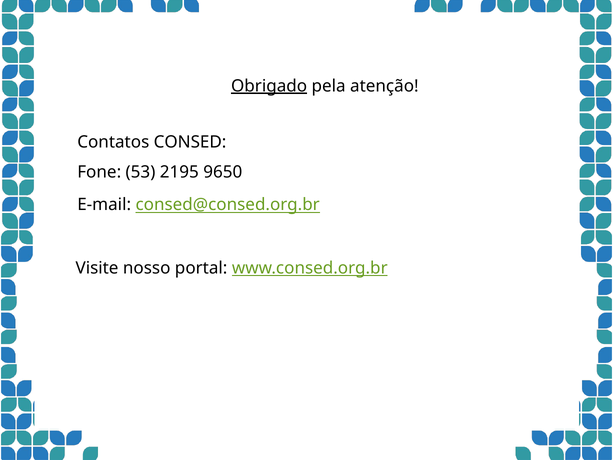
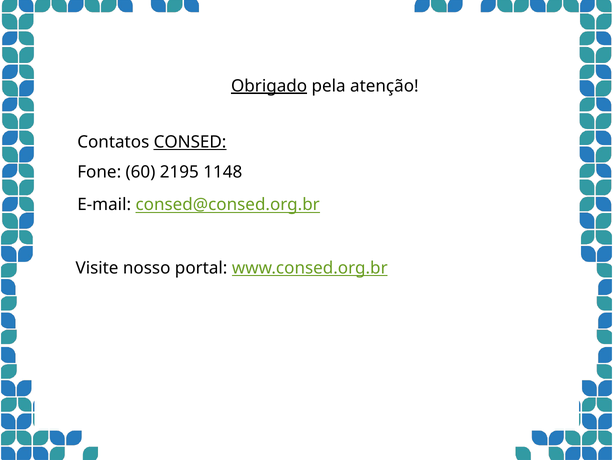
CONSED underline: none -> present (190, 142)
53: 53 -> 60 (140, 172)
9650: 9650 -> 1148 (223, 172)
